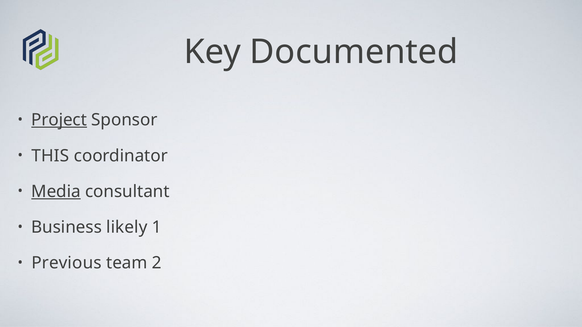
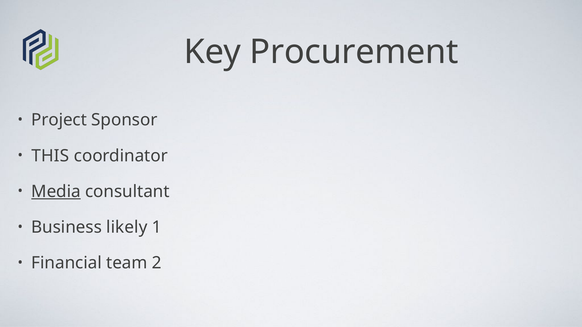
Documented: Documented -> Procurement (354, 52)
Project underline: present -> none (59, 120)
Previous: Previous -> Financial (67, 263)
